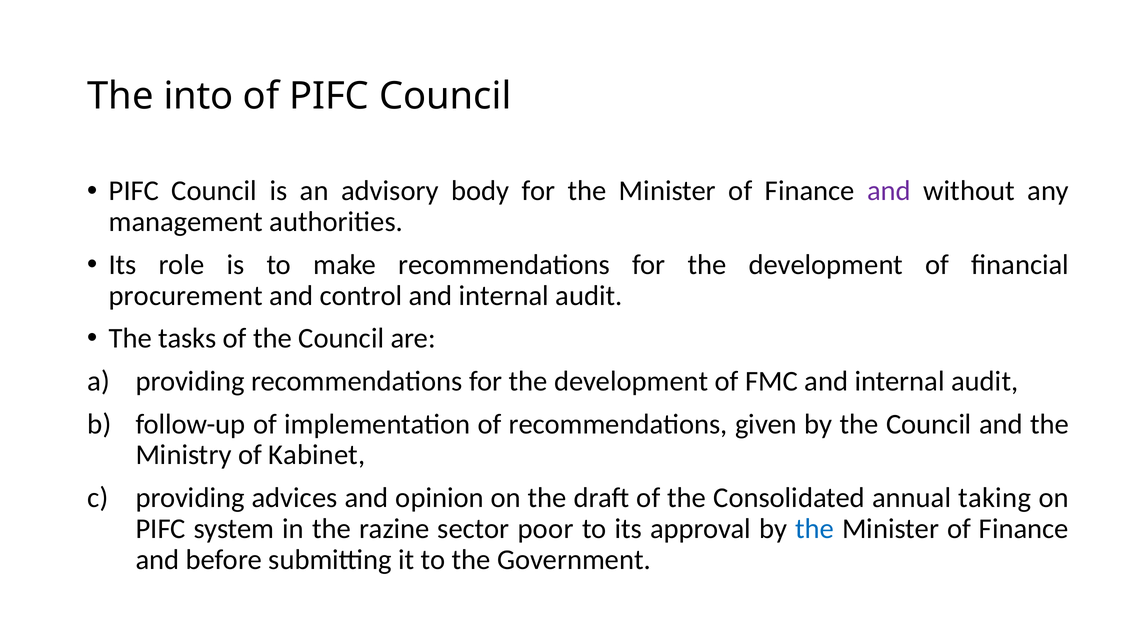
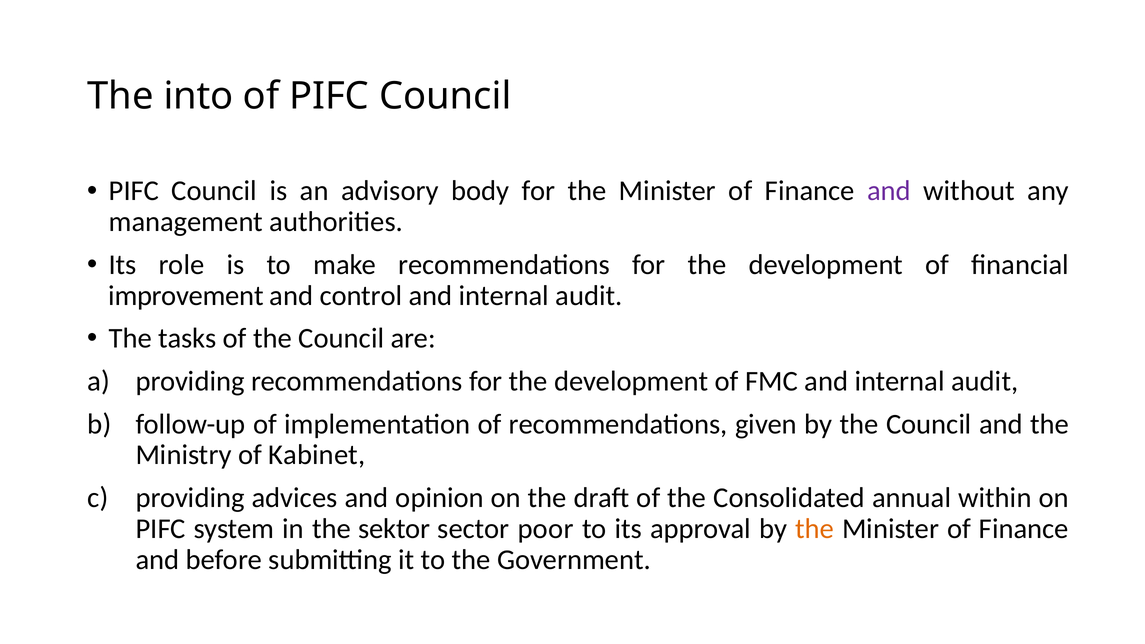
procurement: procurement -> improvement (186, 296)
taking: taking -> within (995, 498)
razine: razine -> sektor (394, 529)
the colour: blue -> orange (814, 529)
